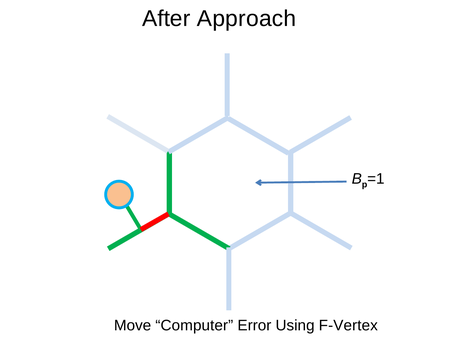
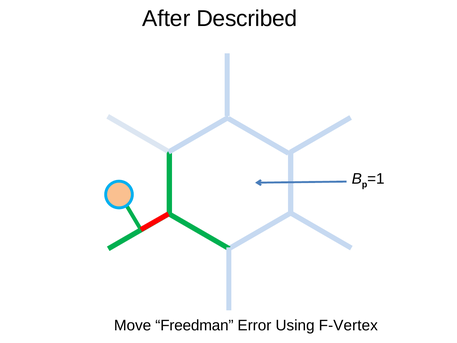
Approach: Approach -> Described (247, 18)
Computer: Computer -> Freedman (194, 325)
